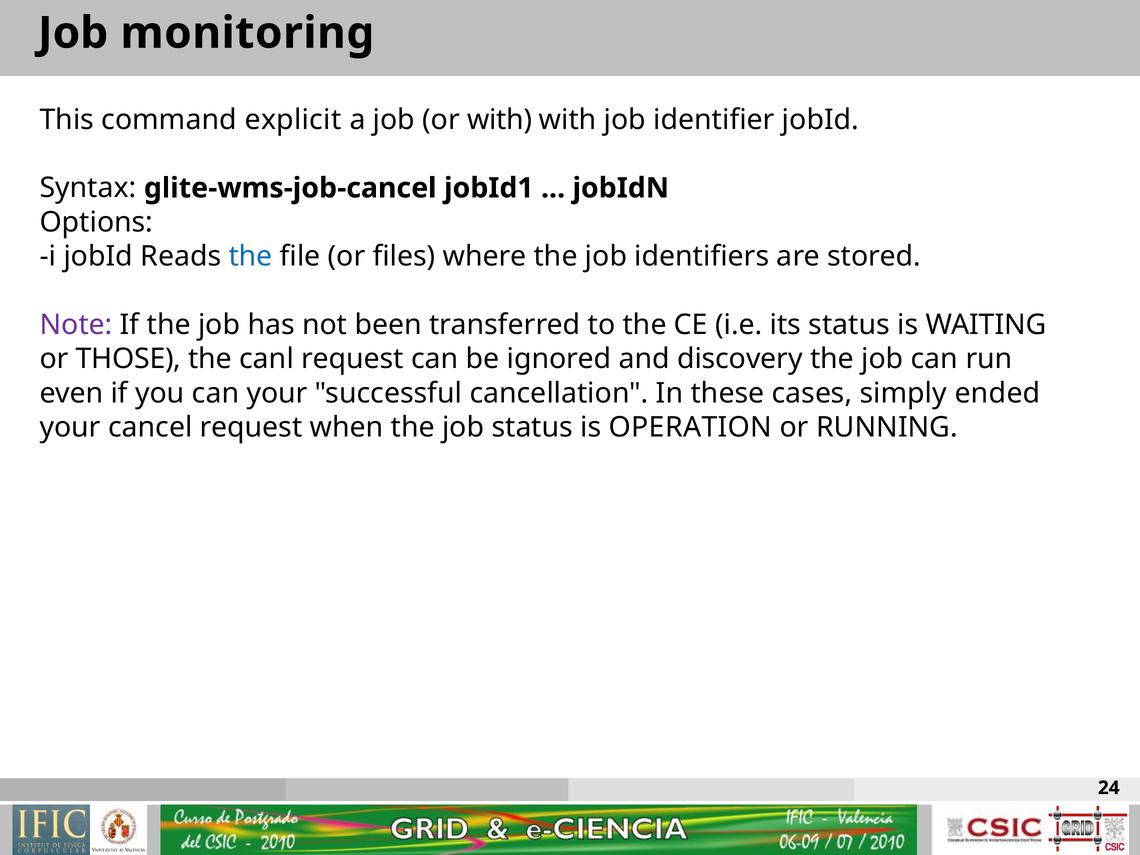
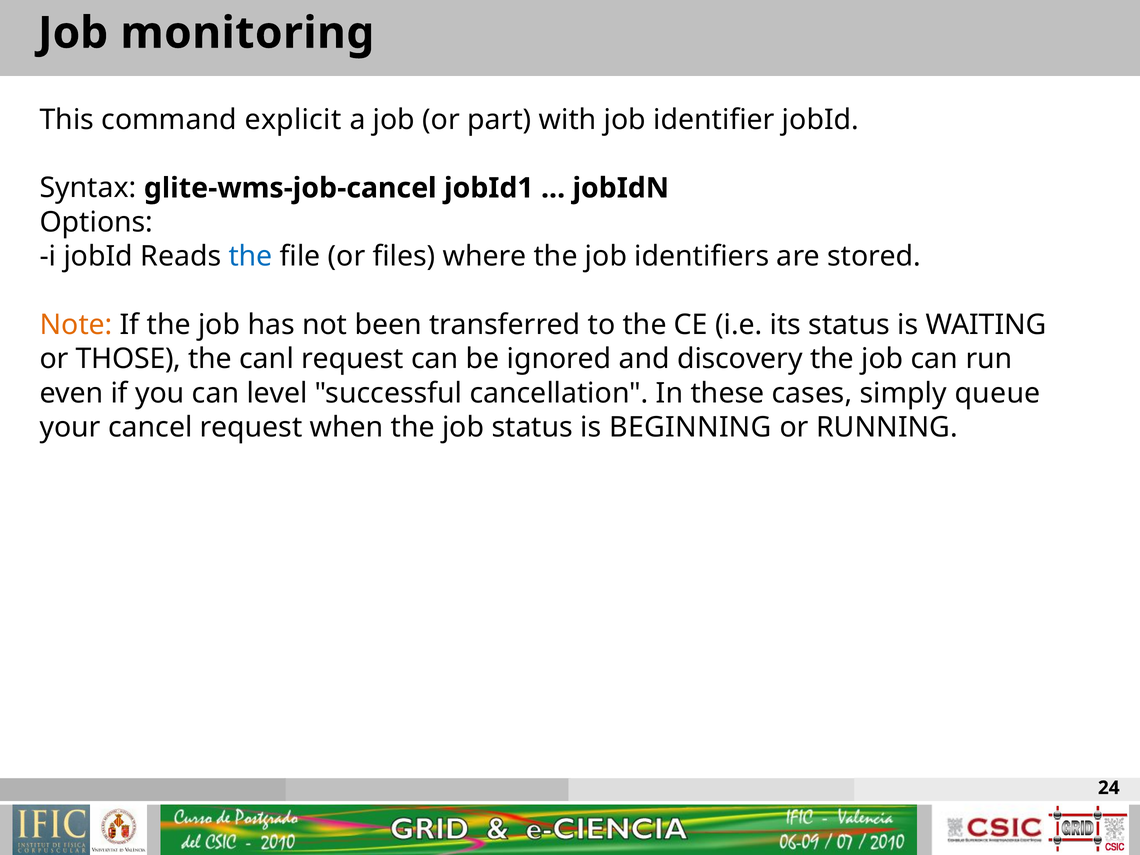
or with: with -> part (499, 120)
Note colour: purple -> orange (76, 325)
can your: your -> level (277, 393)
ended: ended -> queue (998, 393)
OPERATION: OPERATION -> BEGINNING (690, 427)
